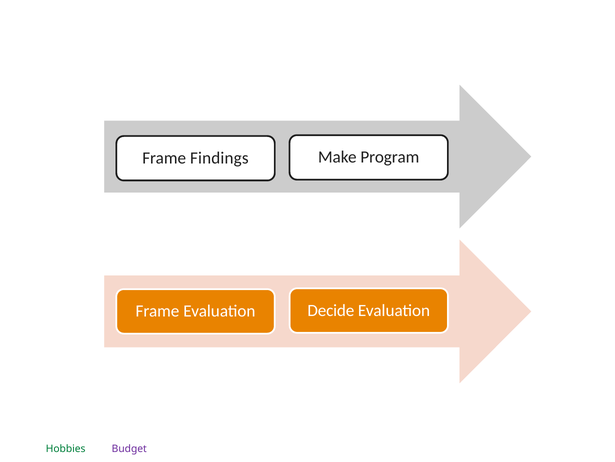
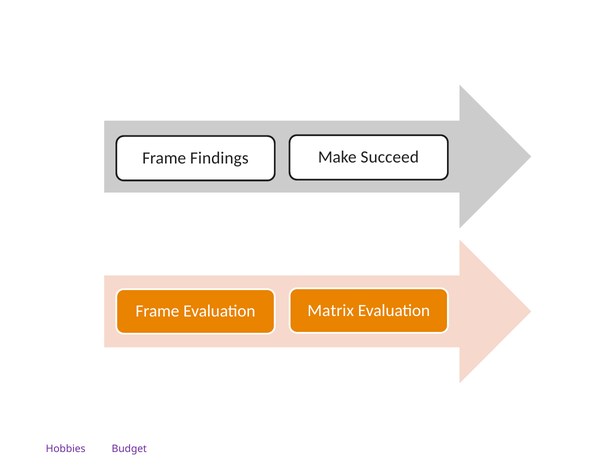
Program: Program -> Succeed (390, 157)
Decide: Decide -> Matrix (331, 310)
Hobbies colour: green -> purple (66, 448)
